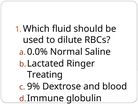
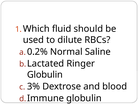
0.0%: 0.0% -> 0.2% (37, 51)
Treating: Treating -> Globulin (45, 74)
9%: 9% -> 3% (34, 86)
